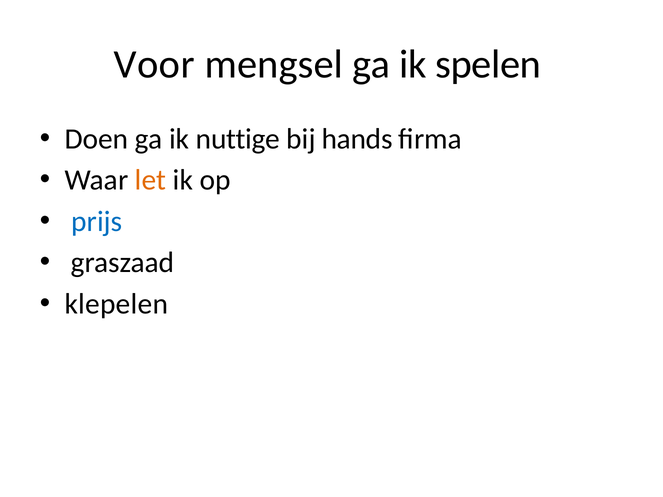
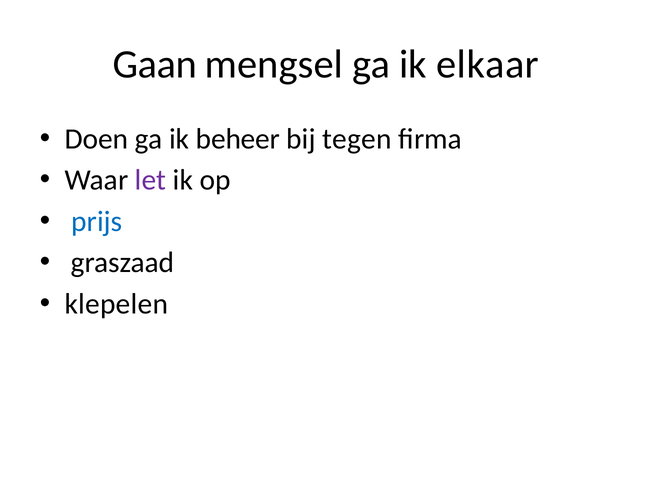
Voor: Voor -> Gaan (155, 64)
spelen: spelen -> elkaar (488, 64)
nuttige: nuttige -> beheer (238, 139)
hands: hands -> tegen (357, 139)
let colour: orange -> purple (151, 180)
